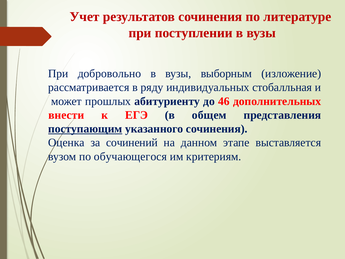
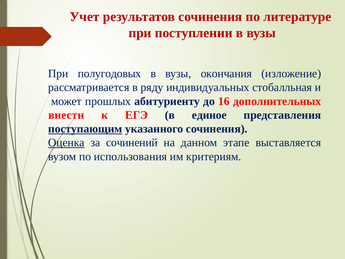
добровольно: добровольно -> полугодовых (110, 74)
выборным: выборным -> окончания (226, 74)
46: 46 -> 16 (224, 101)
общем: общем -> единое (209, 115)
Оценка underline: none -> present (66, 143)
обучающегося: обучающегося -> использования (130, 156)
